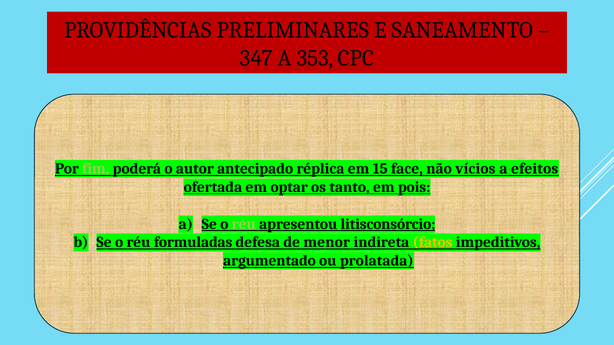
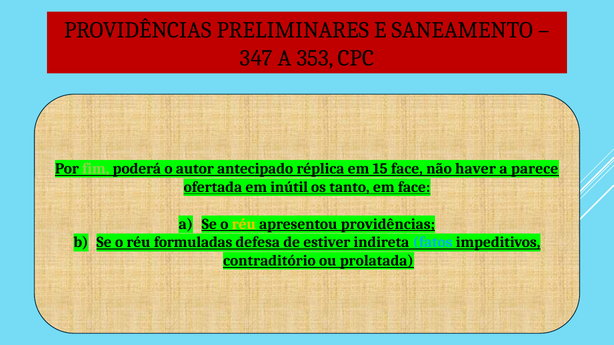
vícios: vícios -> haver (476, 169)
efeitos: efeitos -> parece (535, 169)
optar: optar -> inútil (289, 187)
em pois: pois -> face (414, 187)
réu colour: light green -> yellow (244, 224)
apresentou litisconsórcio: litisconsórcio -> providências (388, 224)
menor: menor -> estiver (327, 243)
fatos colour: yellow -> light blue (433, 243)
argumentado: argumentado -> contraditório (269, 261)
